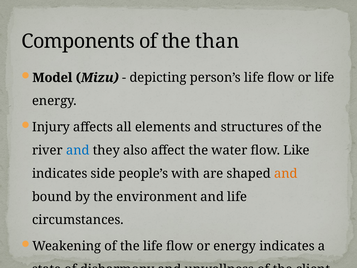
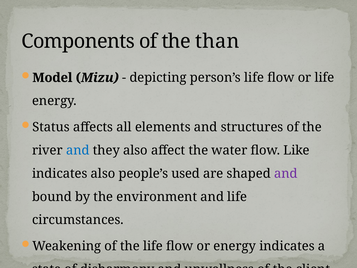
Injury: Injury -> Status (51, 127)
indicates side: side -> also (103, 173)
with: with -> used (186, 173)
and colour: orange -> purple (286, 173)
